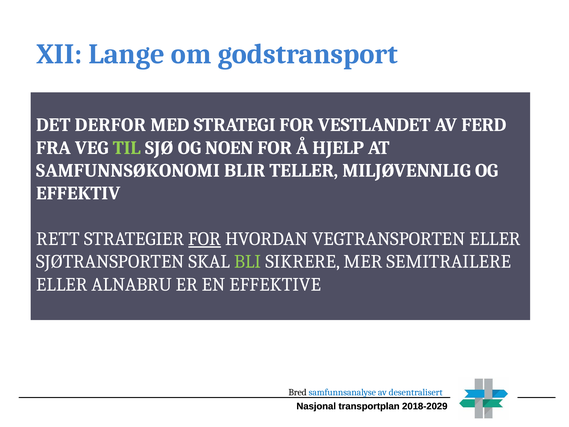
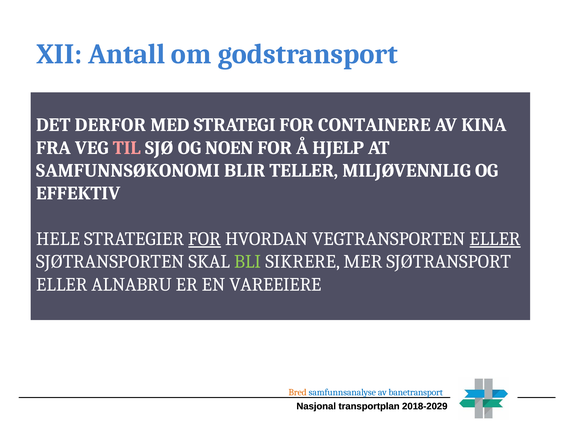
Lange: Lange -> Antall (127, 54)
VESTLANDET: VESTLANDET -> CONTAINERE (374, 125)
FERD: FERD -> KINA (484, 125)
TIL colour: light green -> pink (127, 148)
RETT: RETT -> HELE (58, 239)
ELLER underline: none -> present (495, 239)
SEMITRAILERE: SEMITRAILERE -> SJØTRANSPORT (449, 262)
EFFEKTIVE: EFFEKTIVE -> VAREEIERE (275, 284)
Bred colour: black -> orange (298, 392)
desentralisert: desentralisert -> banetransport (416, 392)
